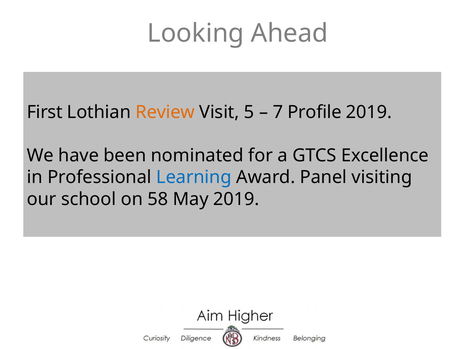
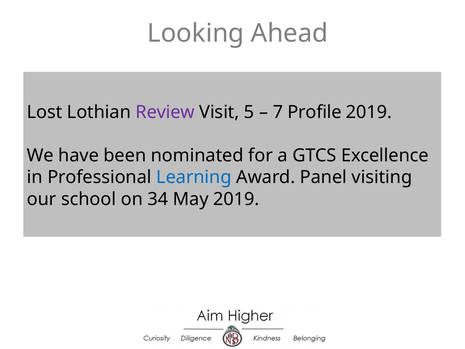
First: First -> Lost (45, 112)
Review colour: orange -> purple (165, 112)
58: 58 -> 34 (158, 199)
